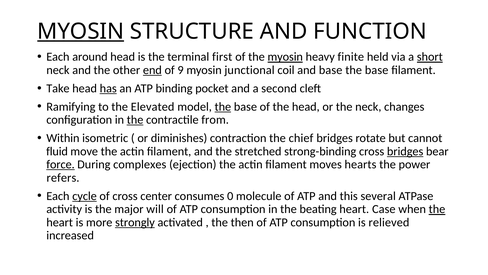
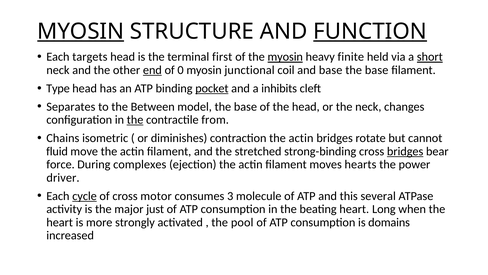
FUNCTION underline: none -> present (370, 31)
around: around -> targets (90, 57)
9: 9 -> 0 (181, 70)
Take: Take -> Type (58, 88)
has underline: present -> none (108, 88)
pocket underline: none -> present (212, 88)
second: second -> inhibits (279, 88)
Ramifying: Ramifying -> Separates (71, 106)
Elevated: Elevated -> Between (153, 106)
the underline: present -> none (223, 106)
Within: Within -> Chains (63, 138)
contraction the chief: chief -> actin (301, 138)
force underline: present -> none (61, 164)
refers: refers -> driver (63, 177)
center: center -> motor (156, 196)
0: 0 -> 3 (230, 196)
will: will -> just (155, 209)
Case: Case -> Long (384, 209)
the underline: present -> none (437, 209)
strongly underline: present -> none (135, 222)
then: then -> pool (242, 222)
relieved: relieved -> domains (389, 222)
